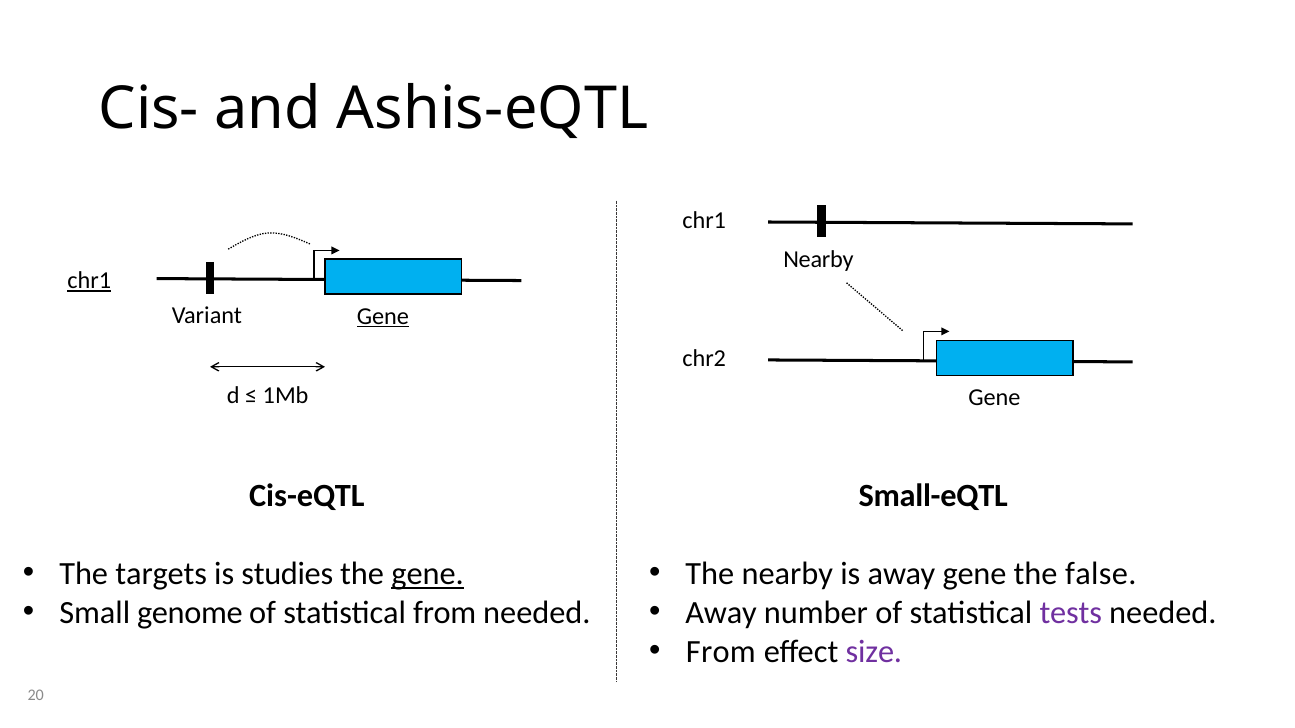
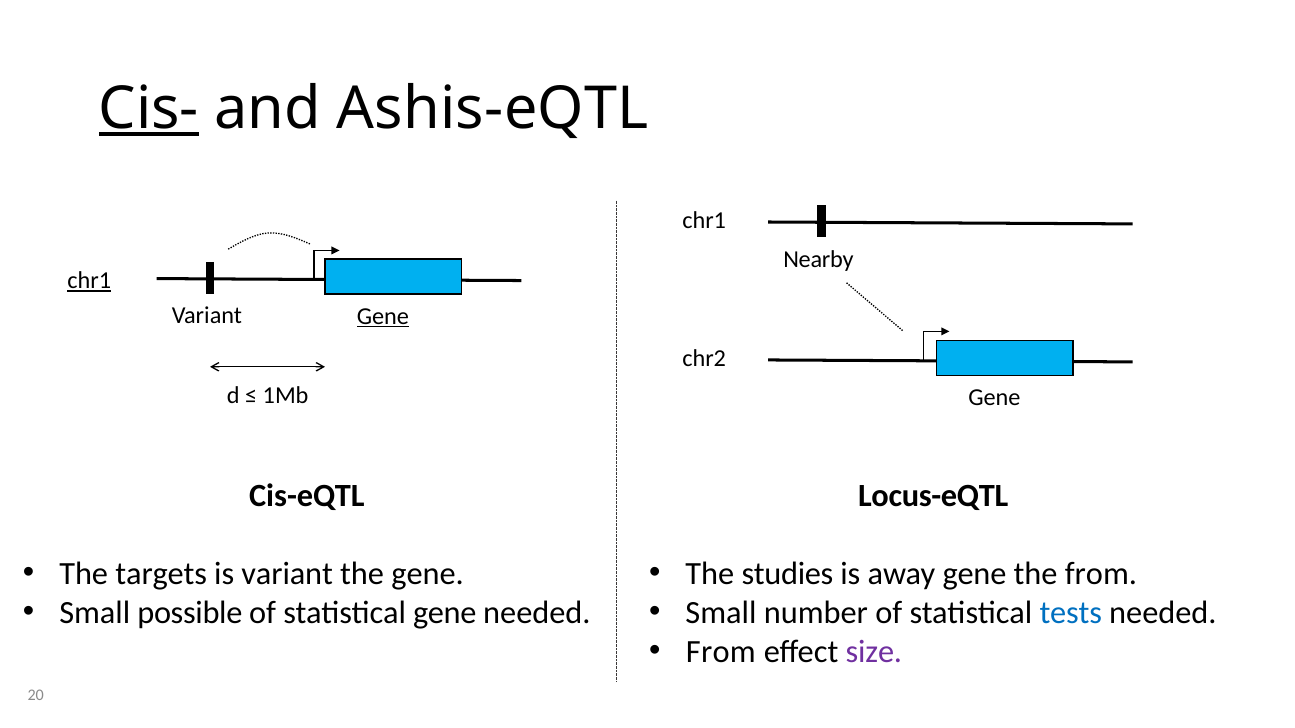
Cis- underline: none -> present (149, 109)
Small-eQTL: Small-eQTL -> Locus-eQTL (933, 496)
is studies: studies -> variant (287, 574)
gene underline: present -> none (428, 574)
The nearby: nearby -> studies (788, 574)
the false: false -> from (1101, 574)
genome: genome -> possible (190, 613)
statistical from: from -> gene (445, 613)
Away: Away -> Small (721, 613)
tests colour: purple -> blue (1071, 613)
